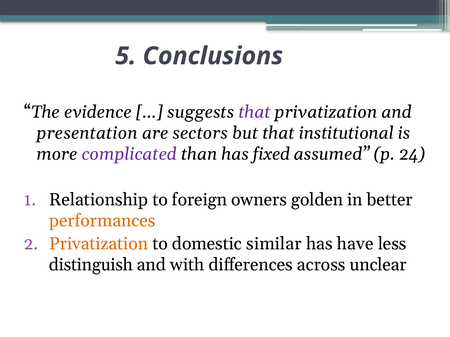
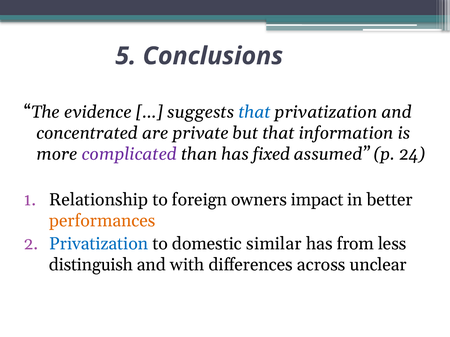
that colour: purple -> blue (254, 112)
presentation: presentation -> concentrated (87, 133)
sectors: sectors -> private (201, 133)
institutional: institutional -> information (346, 133)
golden: golden -> impact (317, 200)
Privatization colour: orange -> blue (99, 244)
have: have -> from (355, 244)
